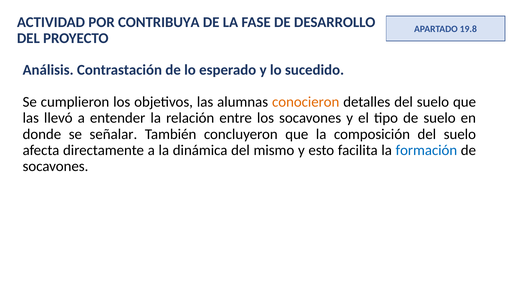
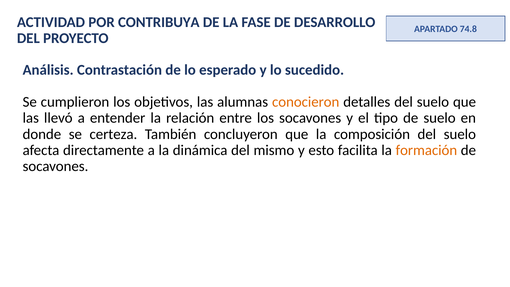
19.8: 19.8 -> 74.8 (468, 29)
señalar: señalar -> certeza (113, 134)
formación colour: blue -> orange (426, 150)
